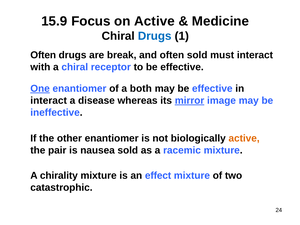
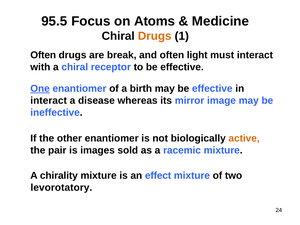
15.9: 15.9 -> 95.5 (54, 21)
on Active: Active -> Atoms (155, 21)
Drugs colour: blue -> orange (155, 36)
often sold: sold -> light (197, 55)
both: both -> birth (141, 89)
mirror underline: present -> none (190, 101)
nausea: nausea -> images (98, 150)
catastrophic: catastrophic -> levorotatory (61, 188)
